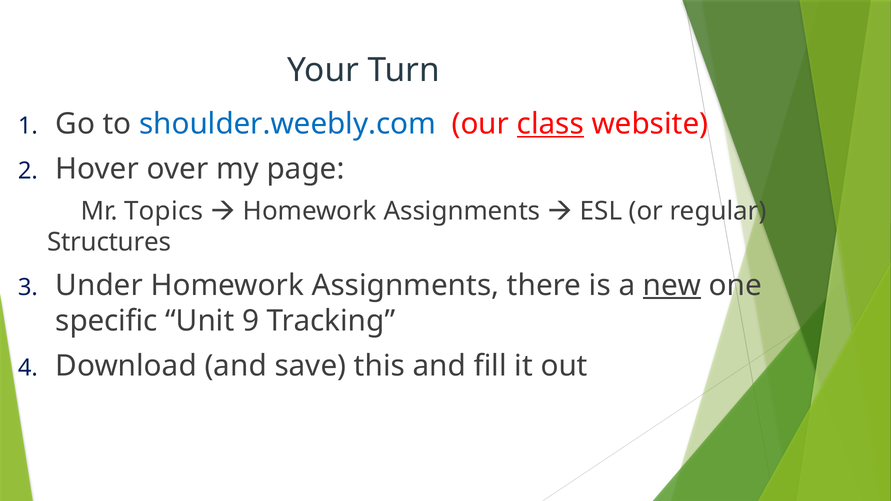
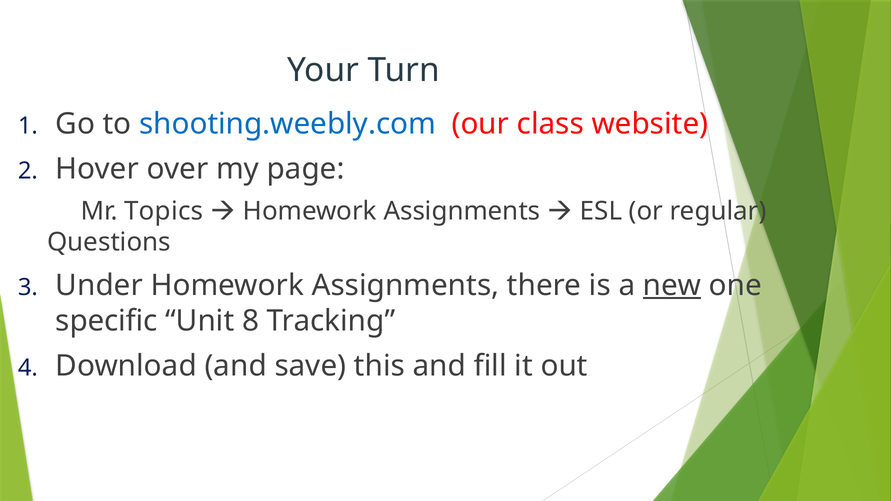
shoulder.weebly.com: shoulder.weebly.com -> shooting.weebly.com (288, 124)
class underline: present -> none (550, 124)
Structures: Structures -> Questions (109, 242)
9: 9 -> 8 (251, 321)
